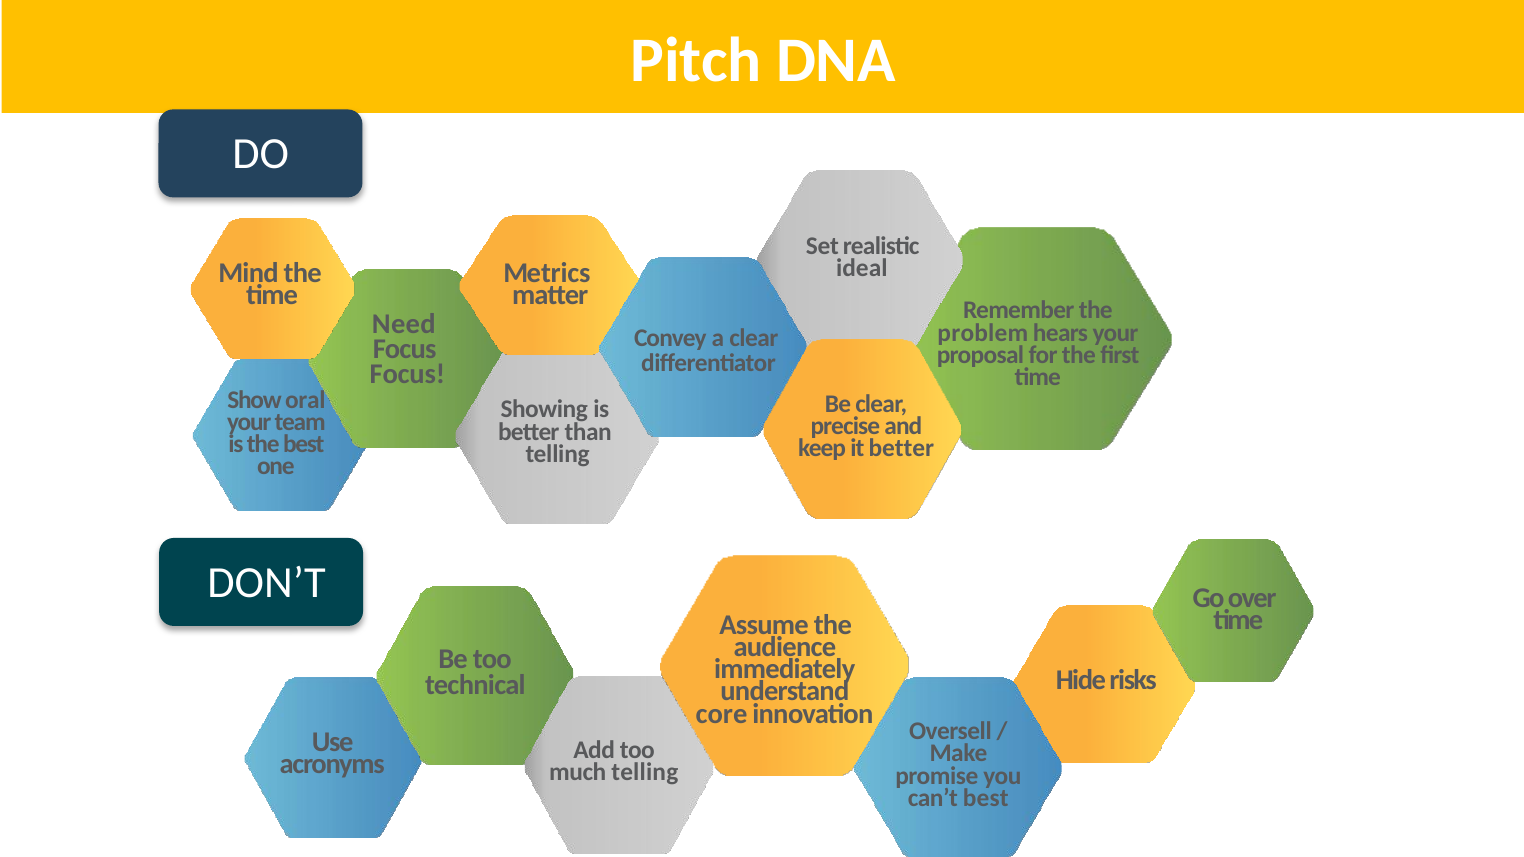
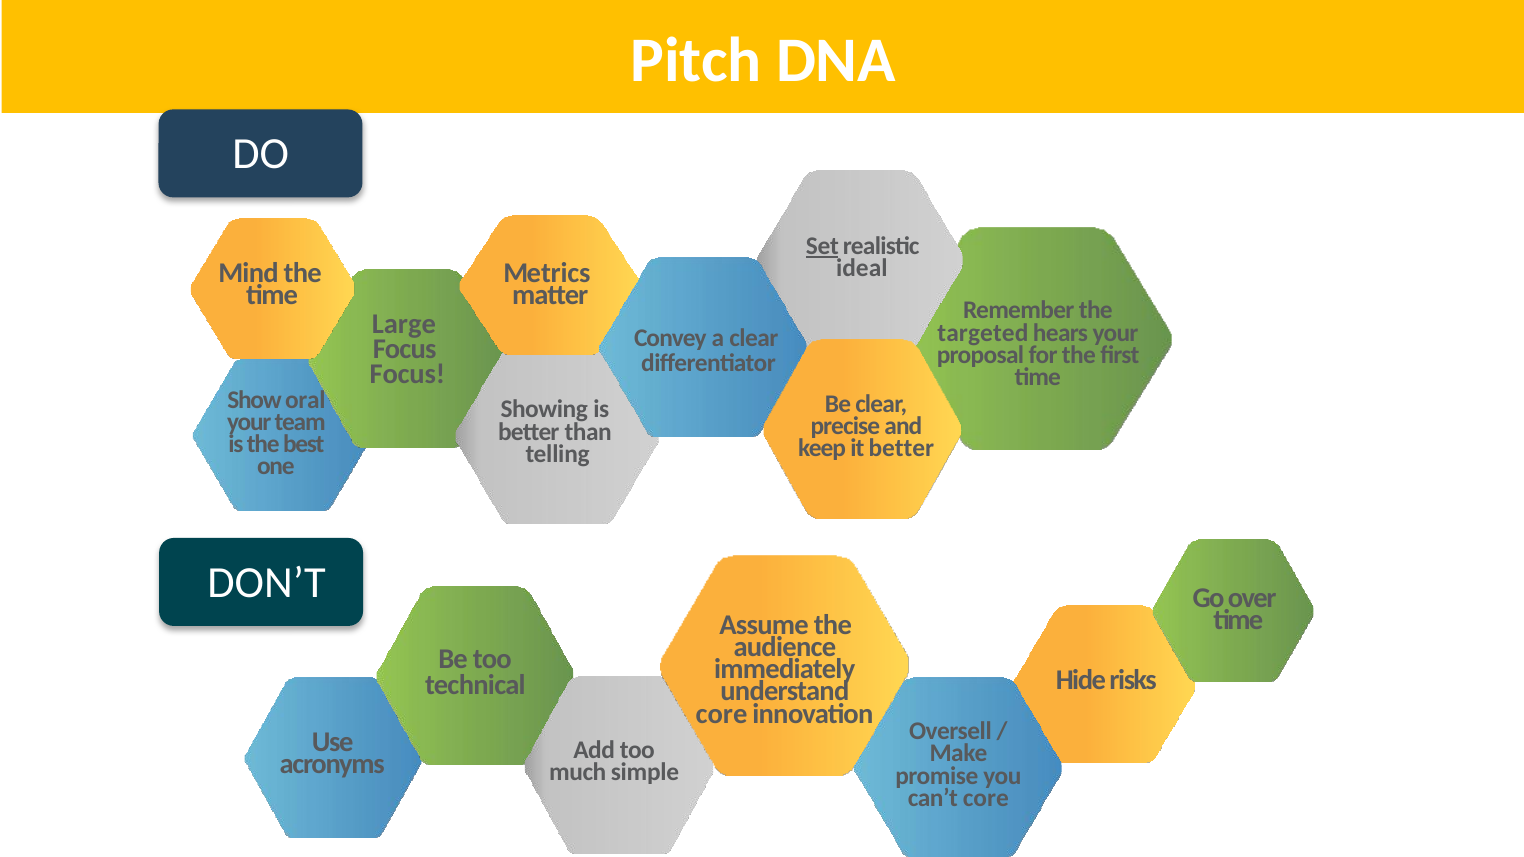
Set underline: none -> present (822, 246)
Need: Need -> Large (404, 324)
problem: problem -> targeted (983, 333)
much telling: telling -> simple (645, 772)
can’t best: best -> core (986, 798)
